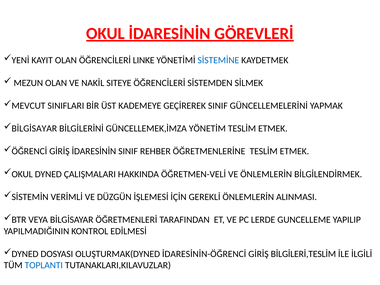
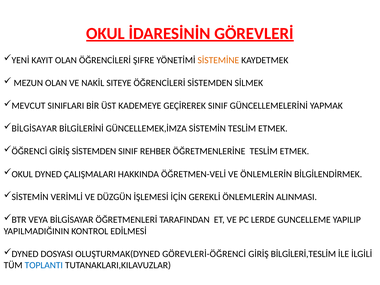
LINKE: LINKE -> ŞIFRE (144, 60)
SİSTEMİNE colour: blue -> orange (218, 60)
GÜNCELLEMEK,İMZA YÖNETİM: YÖNETİM -> SİSTEMİN (207, 129)
GİRİŞ İDARESİNİN: İDARESİNİN -> SİSTEMDEN (94, 151)
İDARESİNİN-ÖĞRENCİ: İDARESİNİN-ÖĞRENCİ -> GÖREVLERİ-ÖĞRENCİ (204, 254)
